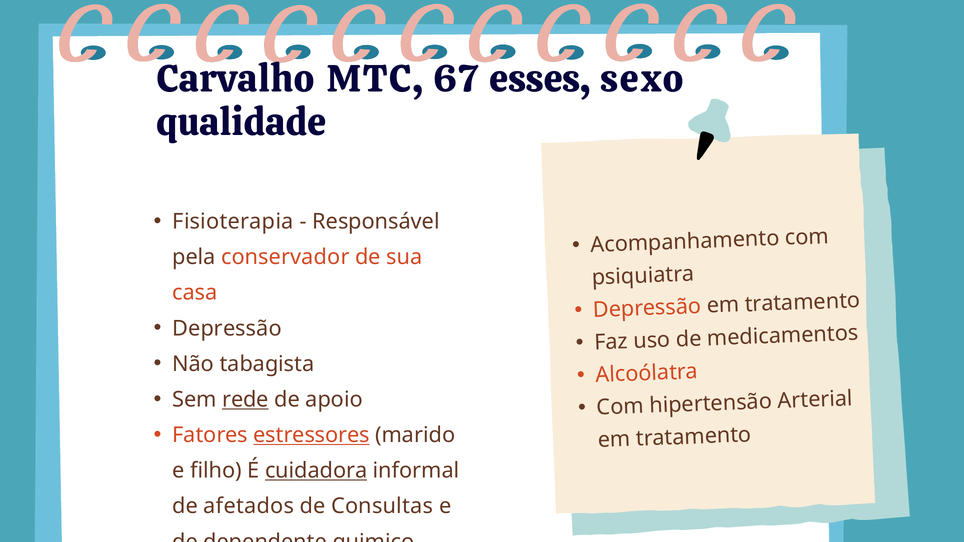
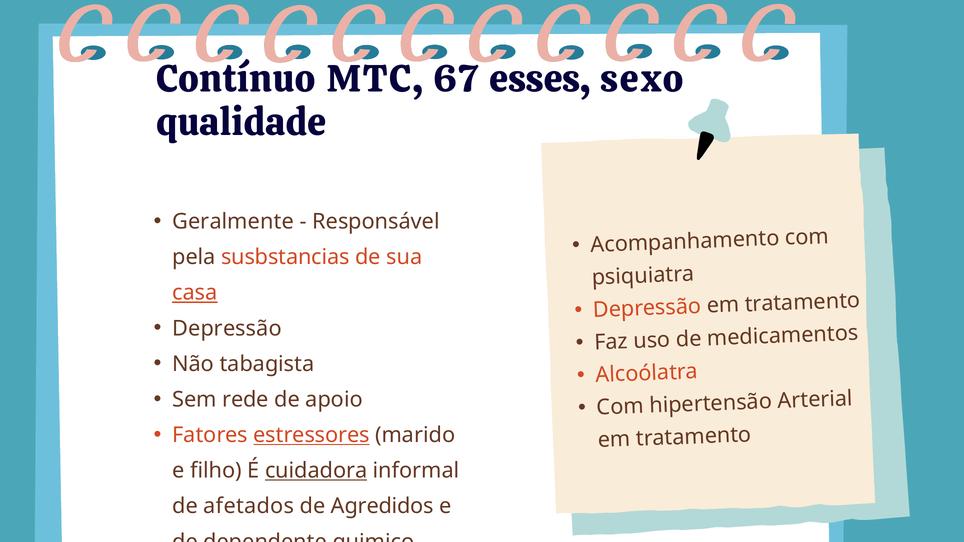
Carvalho: Carvalho -> Contínuo (236, 79)
Fisioterapia: Fisioterapia -> Geralmente (233, 222)
conservador: conservador -> susbstancias (285, 257)
casa underline: none -> present (195, 293)
rede underline: present -> none (245, 400)
Consultas: Consultas -> Agredidos (382, 507)
